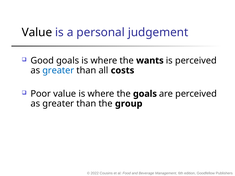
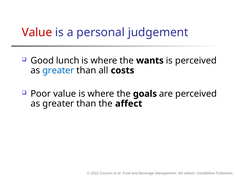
Value colour: black -> red (37, 32)
Good goals: goals -> lunch (68, 61)
group: group -> affect (129, 104)
